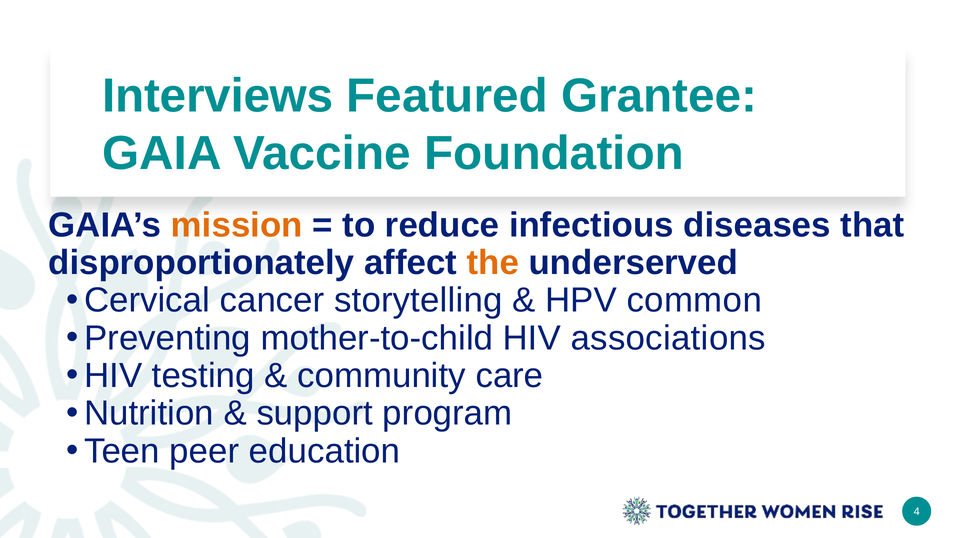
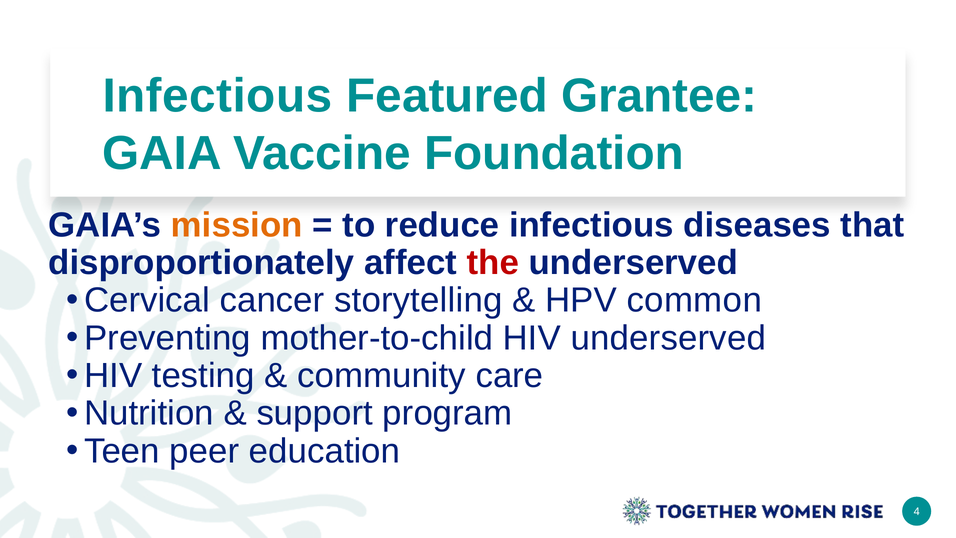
Interviews: Interviews -> Infectious (217, 96)
the colour: orange -> red (493, 263)
HIV associations: associations -> underserved (668, 338)
